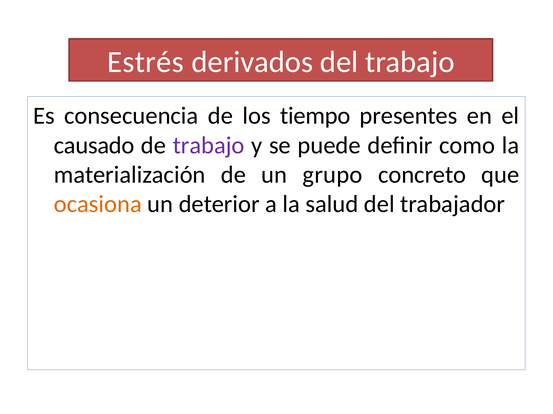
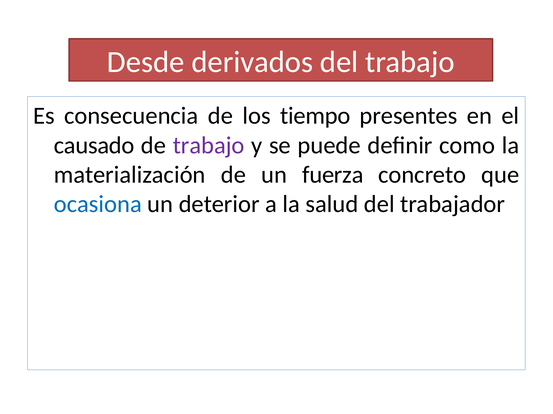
Estrés: Estrés -> Desde (146, 62)
grupo: grupo -> fuerza (333, 175)
ocasiona colour: orange -> blue (98, 205)
